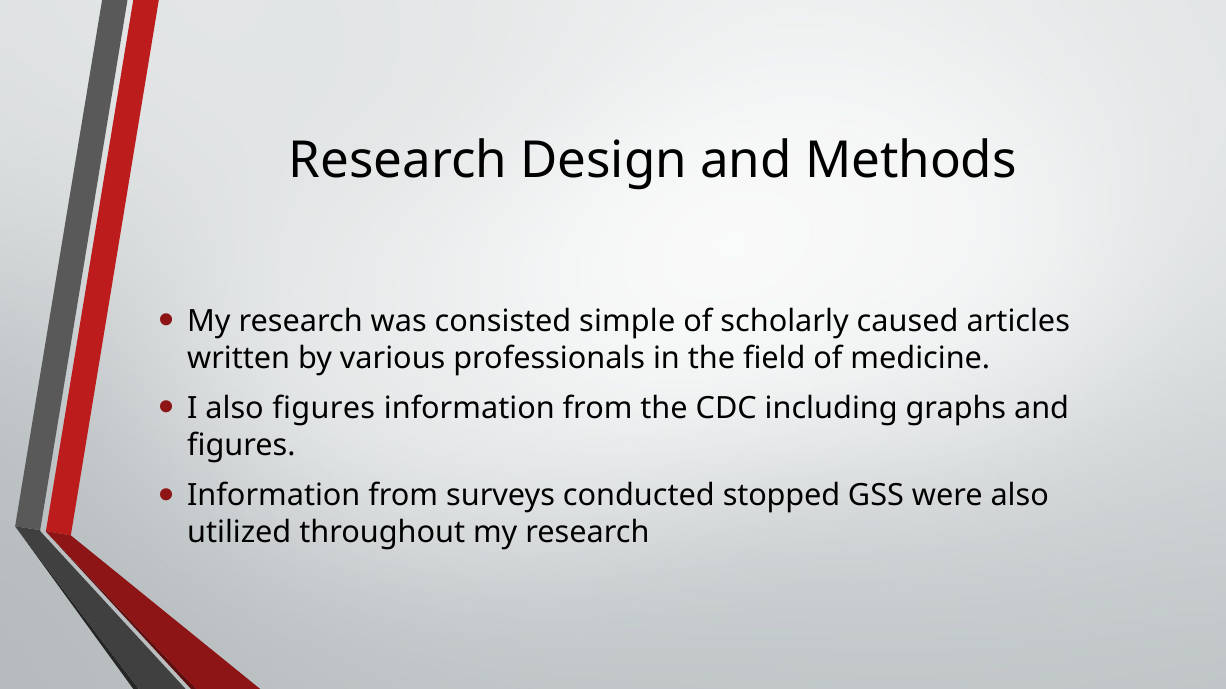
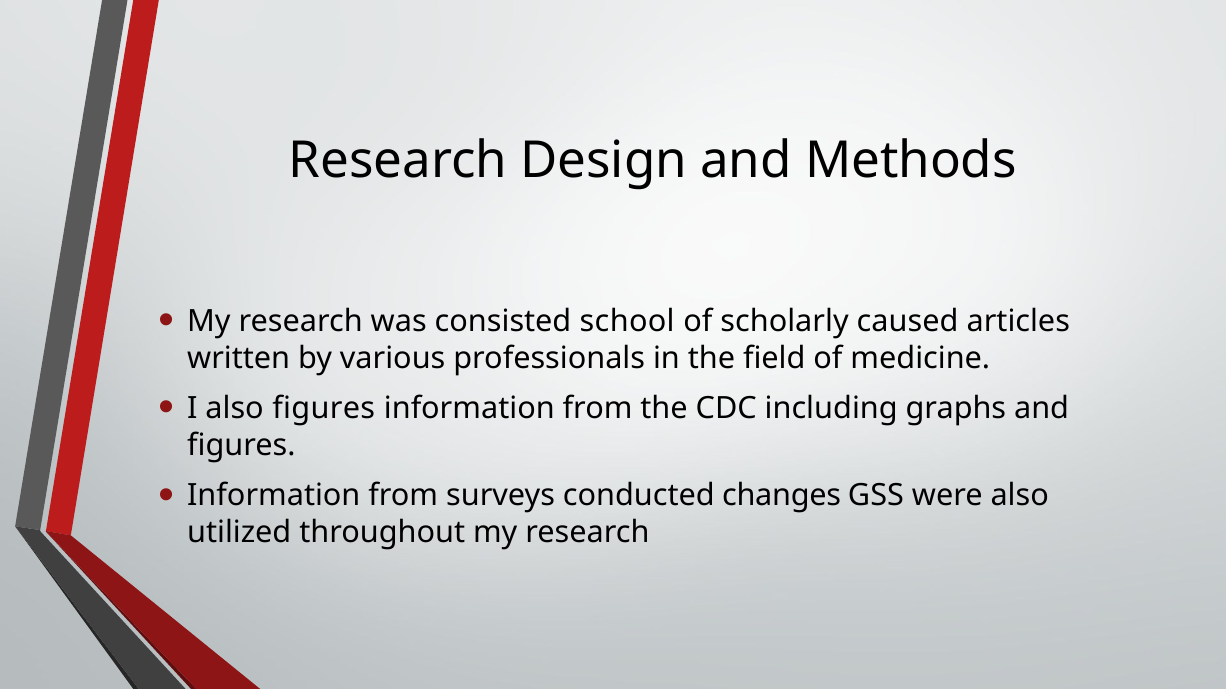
simple: simple -> school (627, 322)
stopped: stopped -> changes (782, 496)
